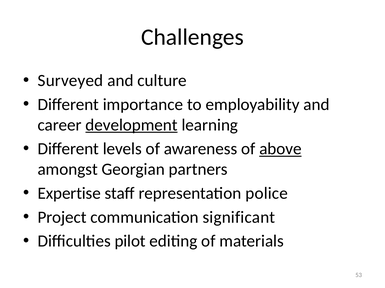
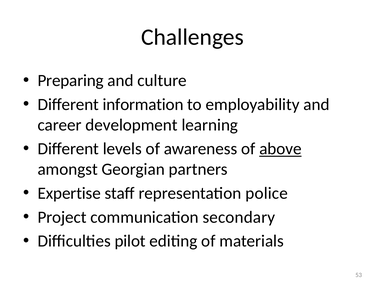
Surveyed: Surveyed -> Preparing (71, 81)
importance: importance -> information (143, 105)
development underline: present -> none (132, 125)
significant: significant -> secondary (239, 218)
